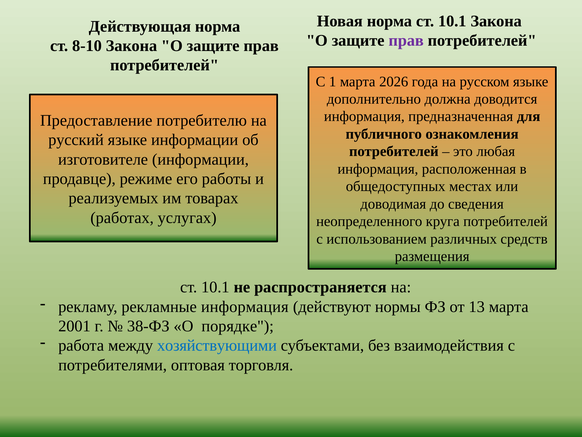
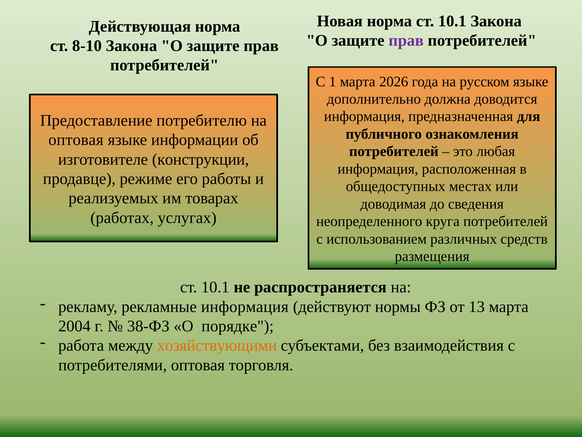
русский: русский -> оптовая (76, 140)
изготовителе информации: информации -> конструкции (201, 159)
2001: 2001 -> 2004 (74, 326)
хозяйствующими colour: blue -> orange (217, 345)
